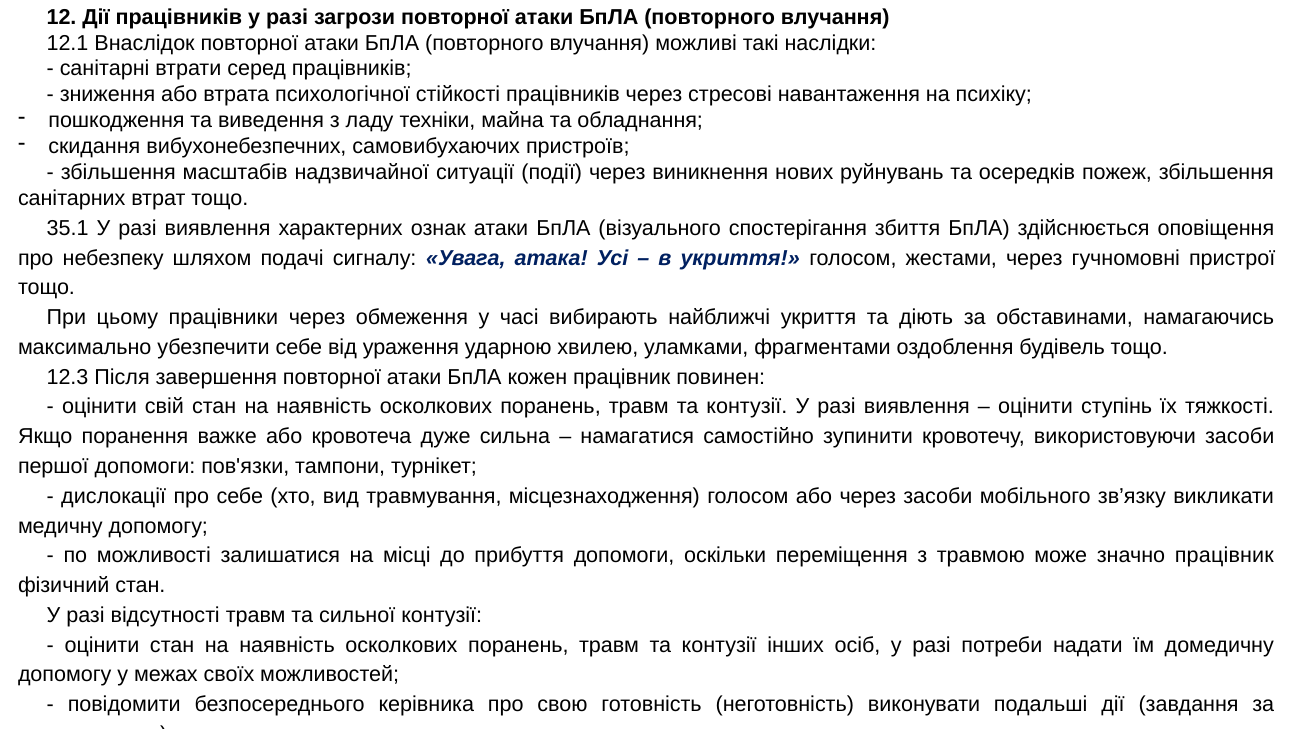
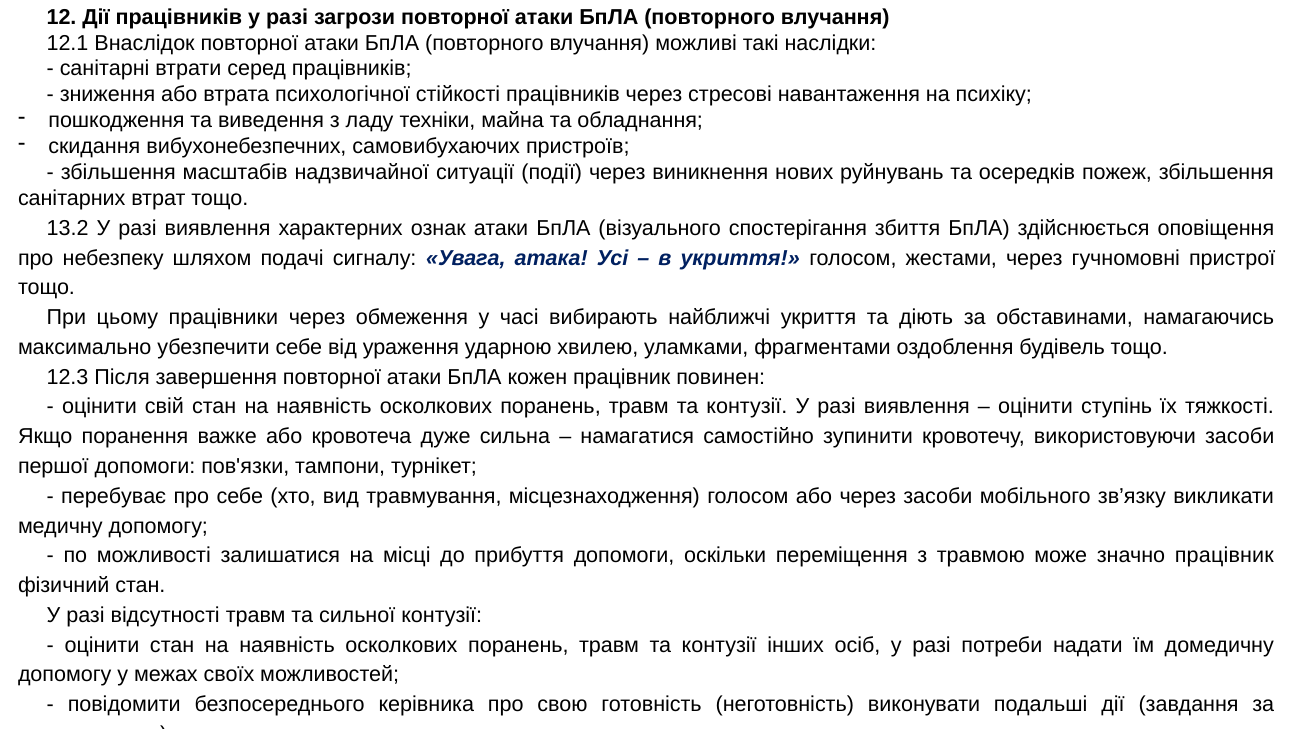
35.1: 35.1 -> 13.2 (68, 228)
дислокації: дислокації -> перебуває (114, 496)
